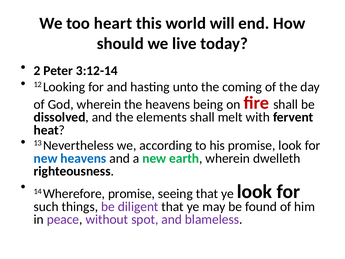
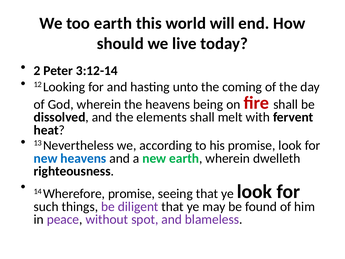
too heart: heart -> earth (113, 23)
